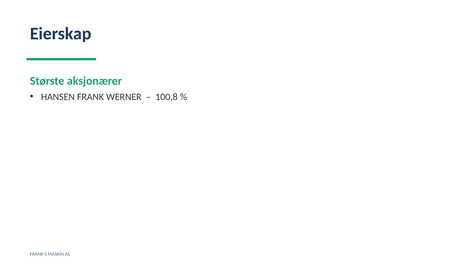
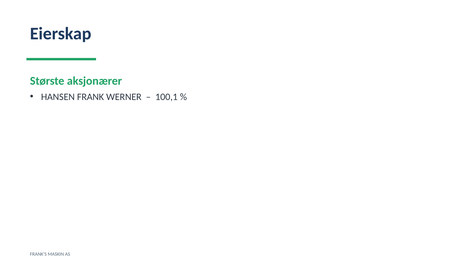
100,8: 100,8 -> 100,1 (167, 97)
